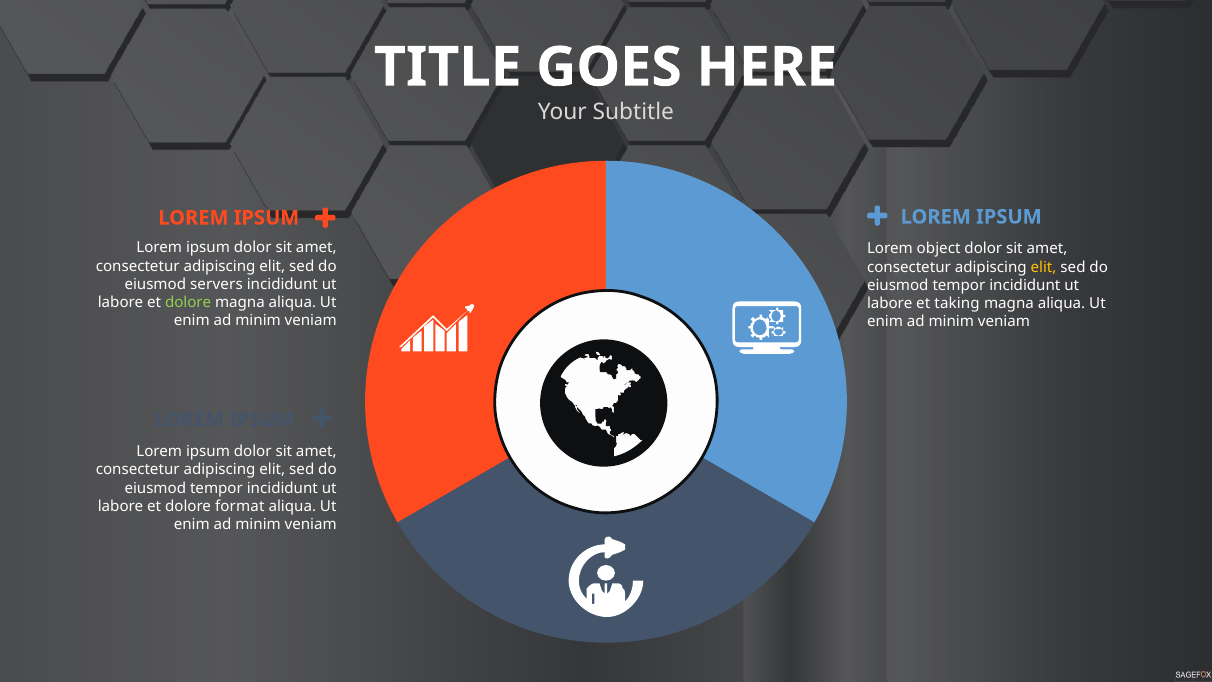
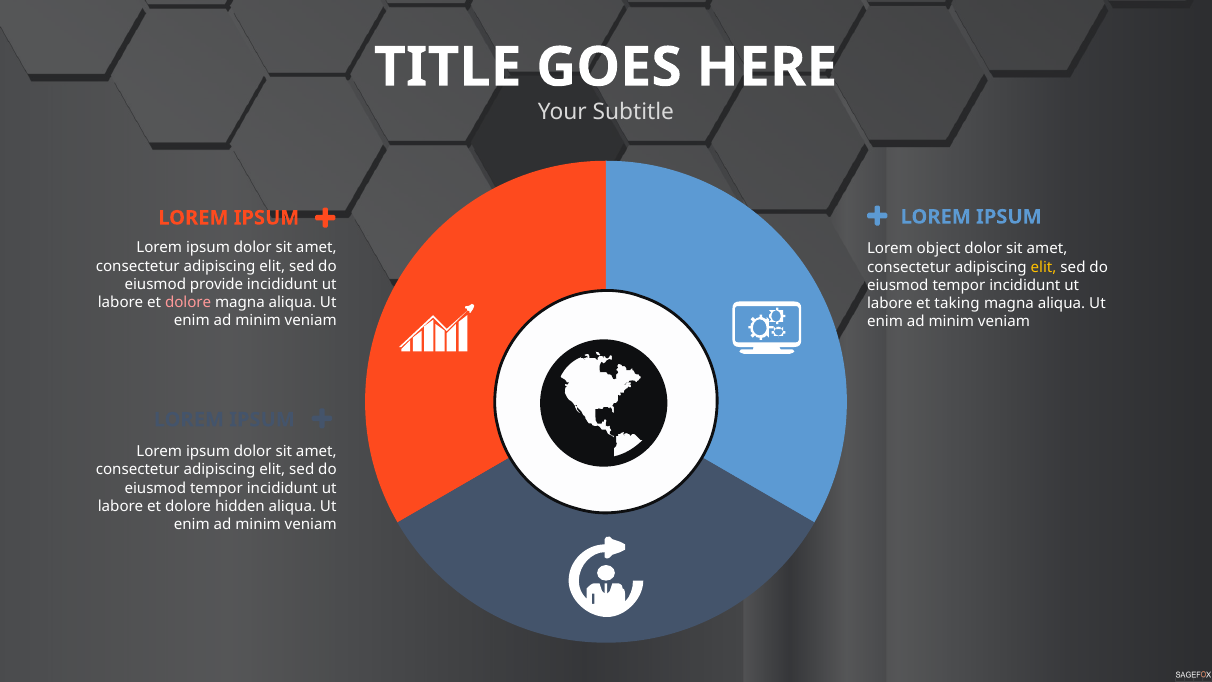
servers: servers -> provide (217, 284)
dolore colour: light green -> pink (188, 302)
format: format -> hidden (240, 506)
